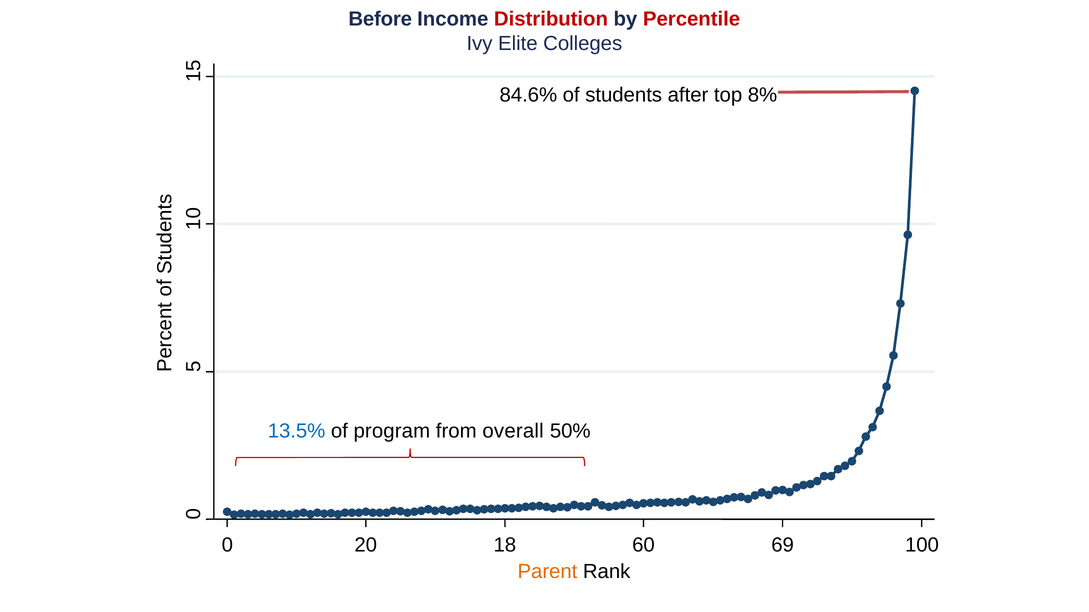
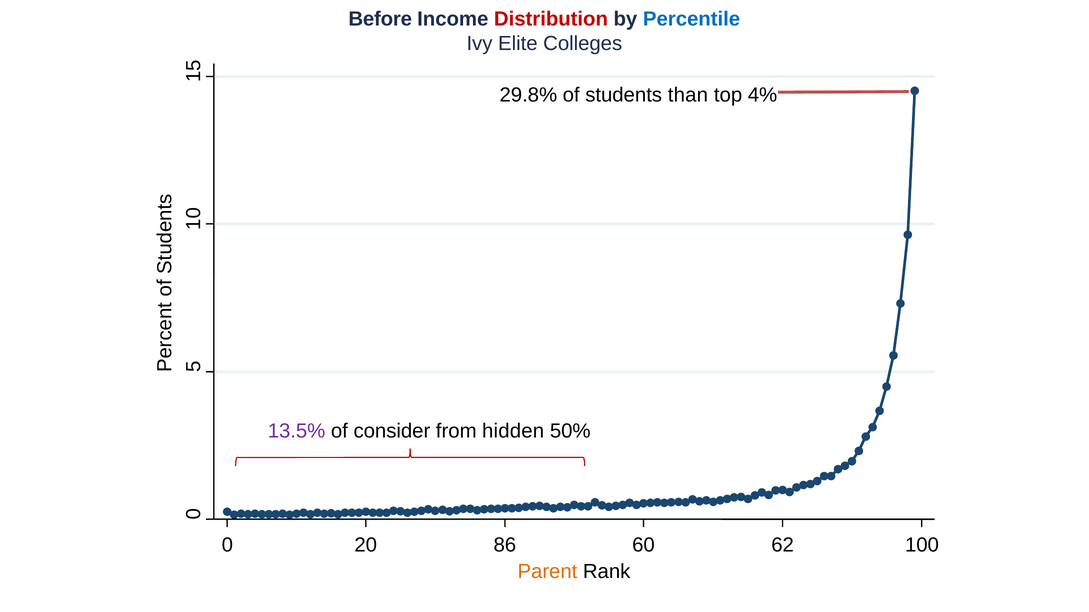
Percentile colour: red -> blue (692, 19)
84.6%: 84.6% -> 29.8% (528, 95)
after: after -> than (688, 95)
8%: 8% -> 4% (762, 95)
13.5% colour: blue -> purple (297, 431)
program: program -> consider (392, 431)
overall: overall -> hidden (513, 431)
18: 18 -> 86 (505, 546)
69: 69 -> 62 (783, 546)
